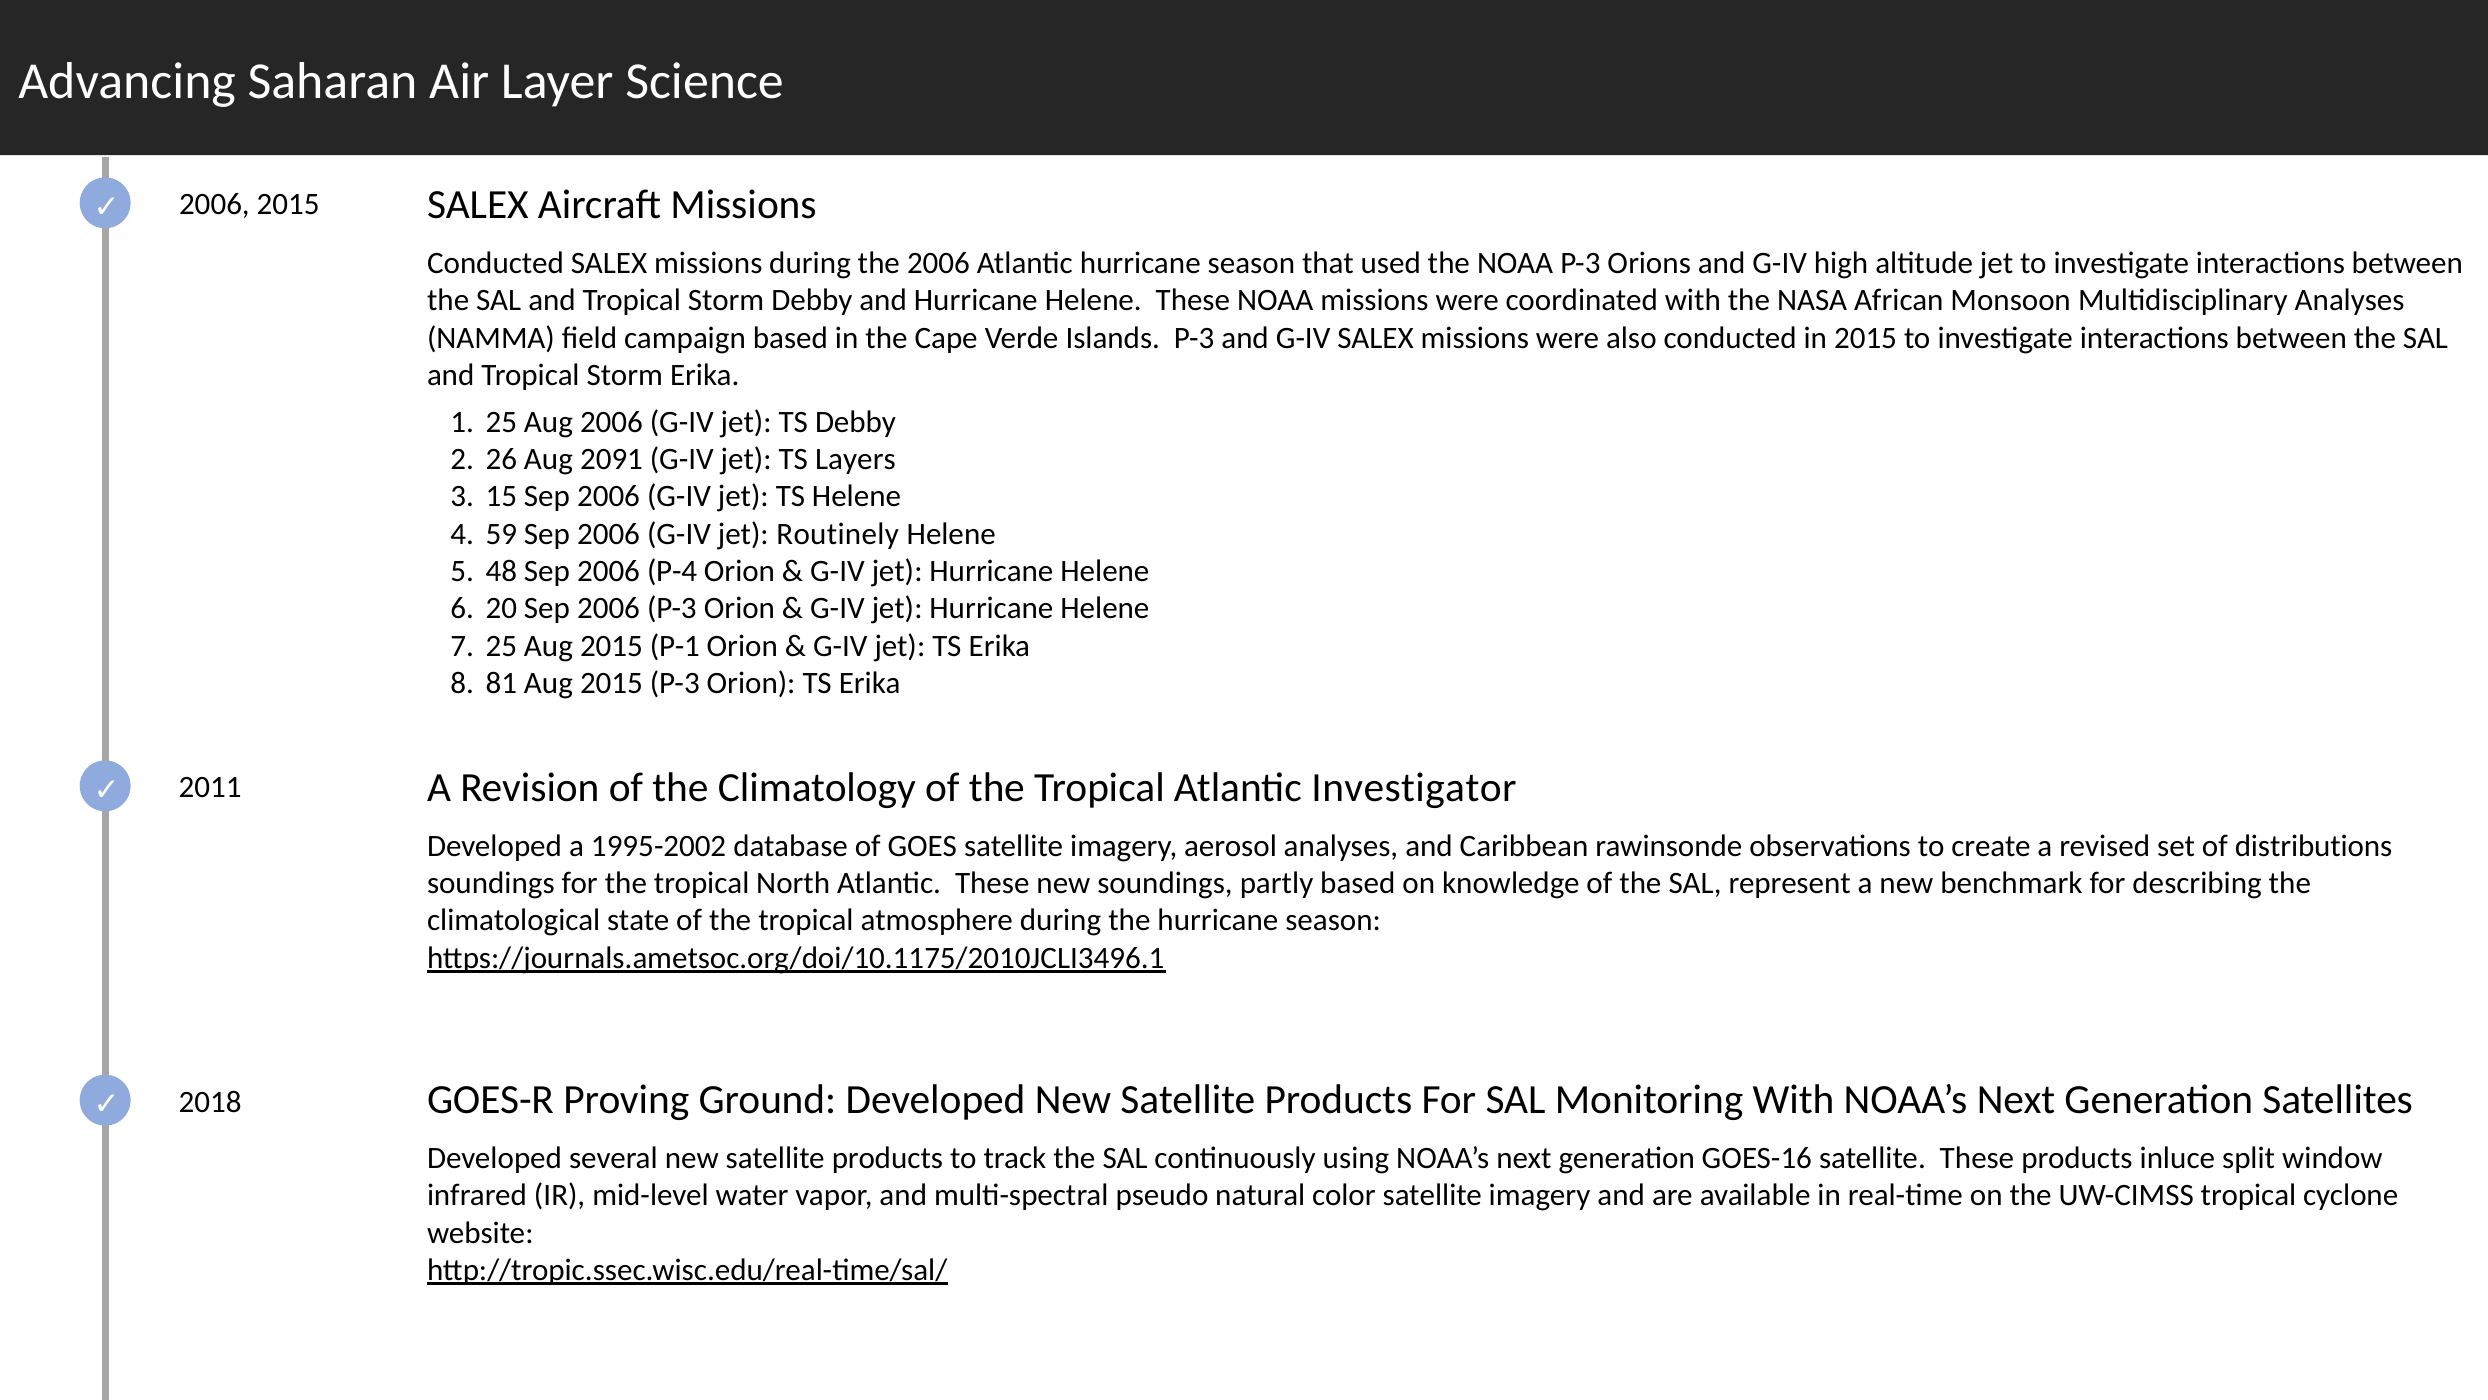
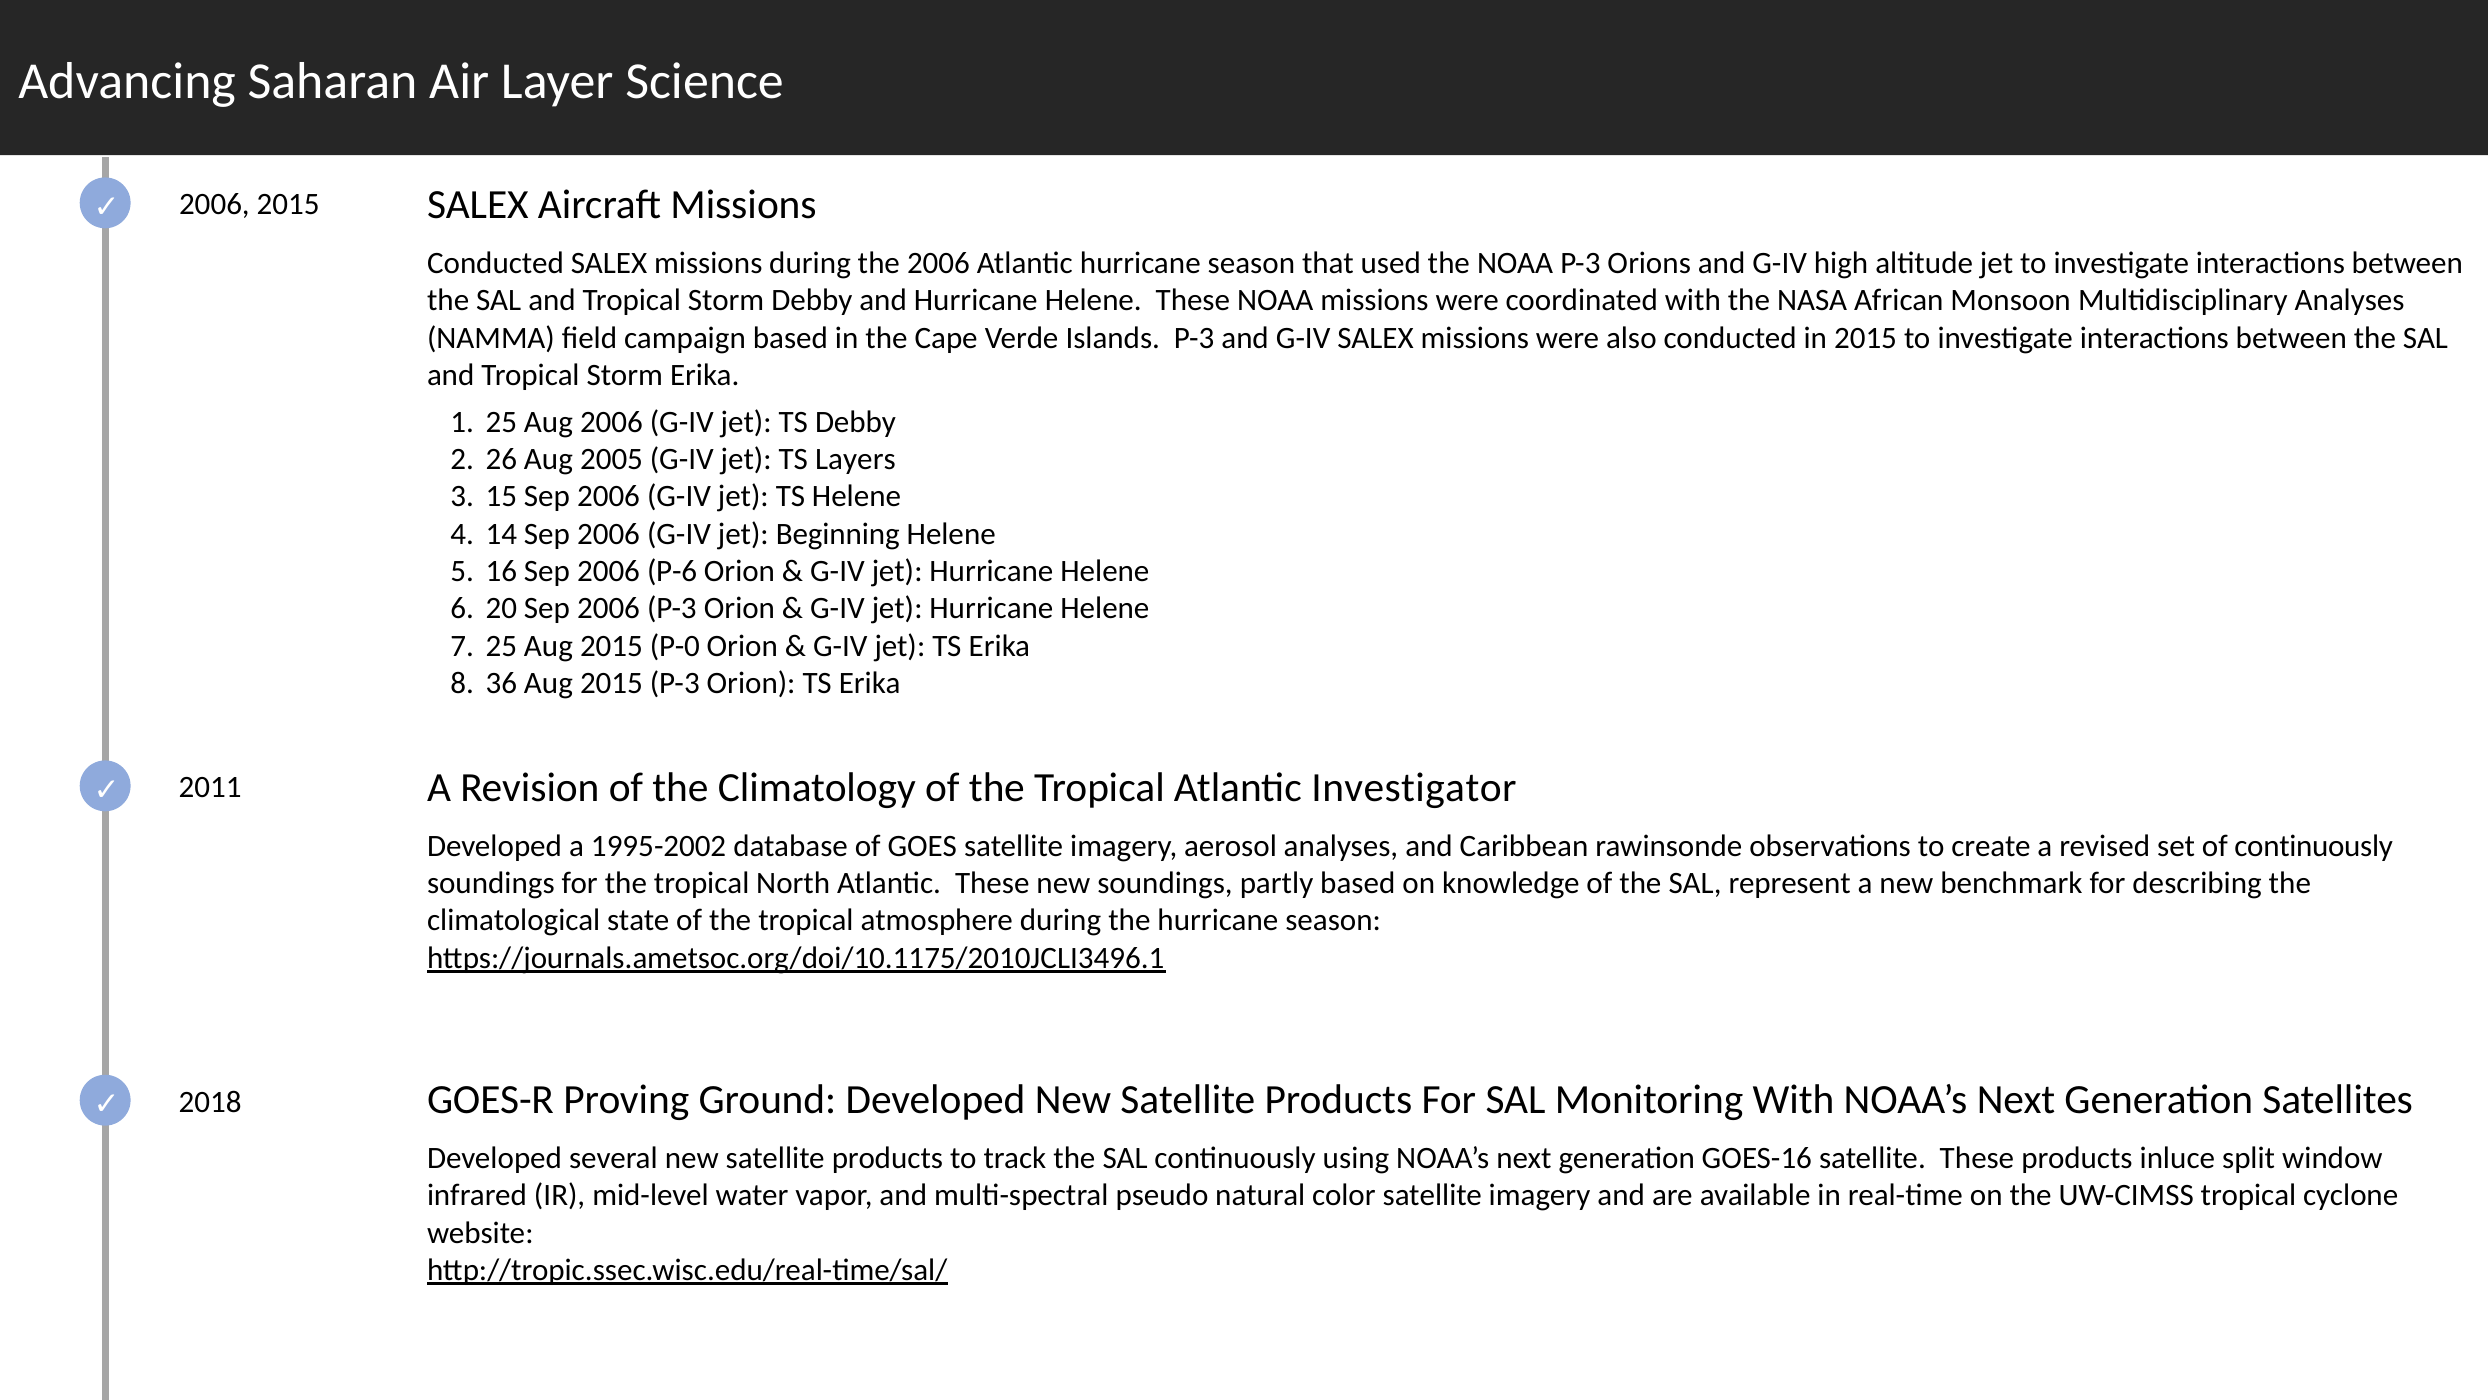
2091: 2091 -> 2005 (612, 459)
59: 59 -> 14 (501, 534)
Routinely: Routinely -> Beginning (838, 534)
48: 48 -> 16 (501, 571)
P-4: P-4 -> P-6 (672, 571)
P-1: P-1 -> P-0 (675, 646)
81: 81 -> 36 (501, 683)
of distributions: distributions -> continuously (2314, 846)
